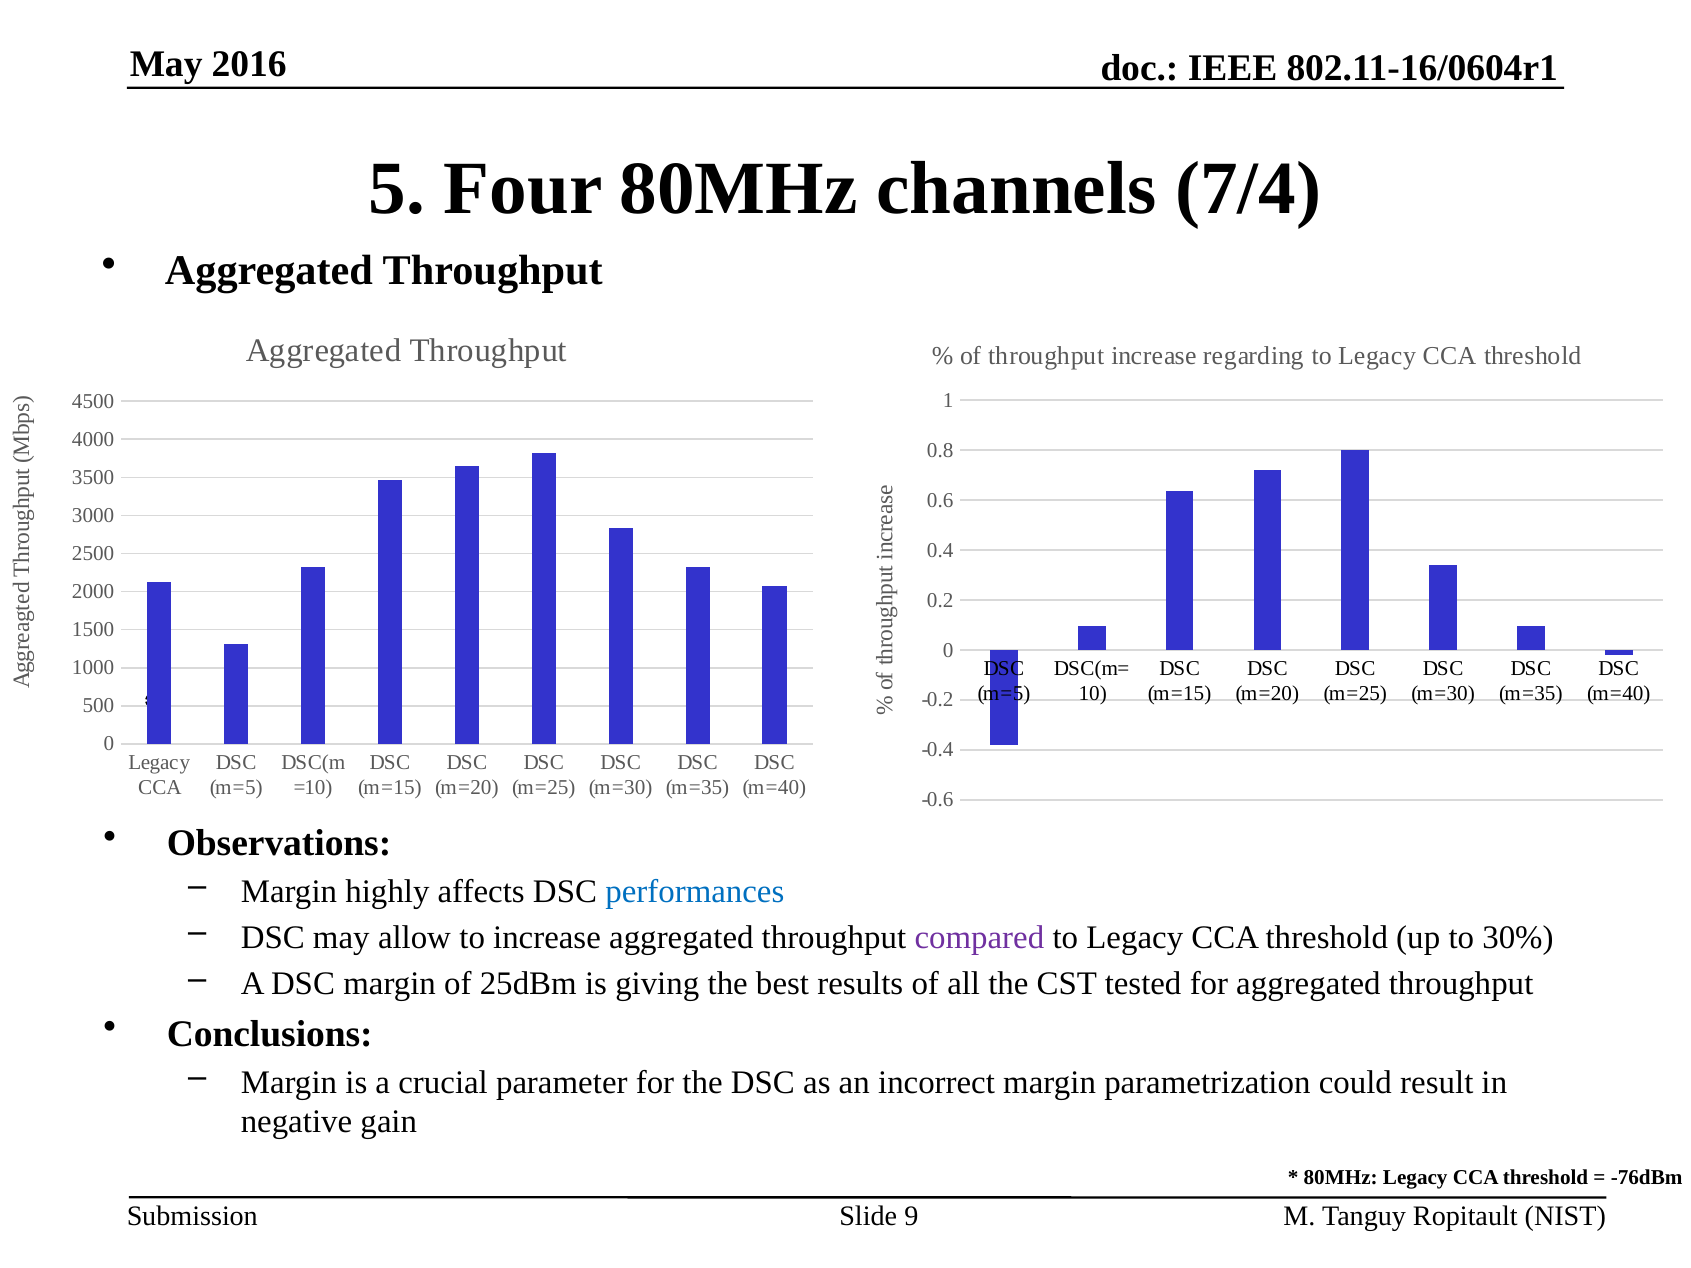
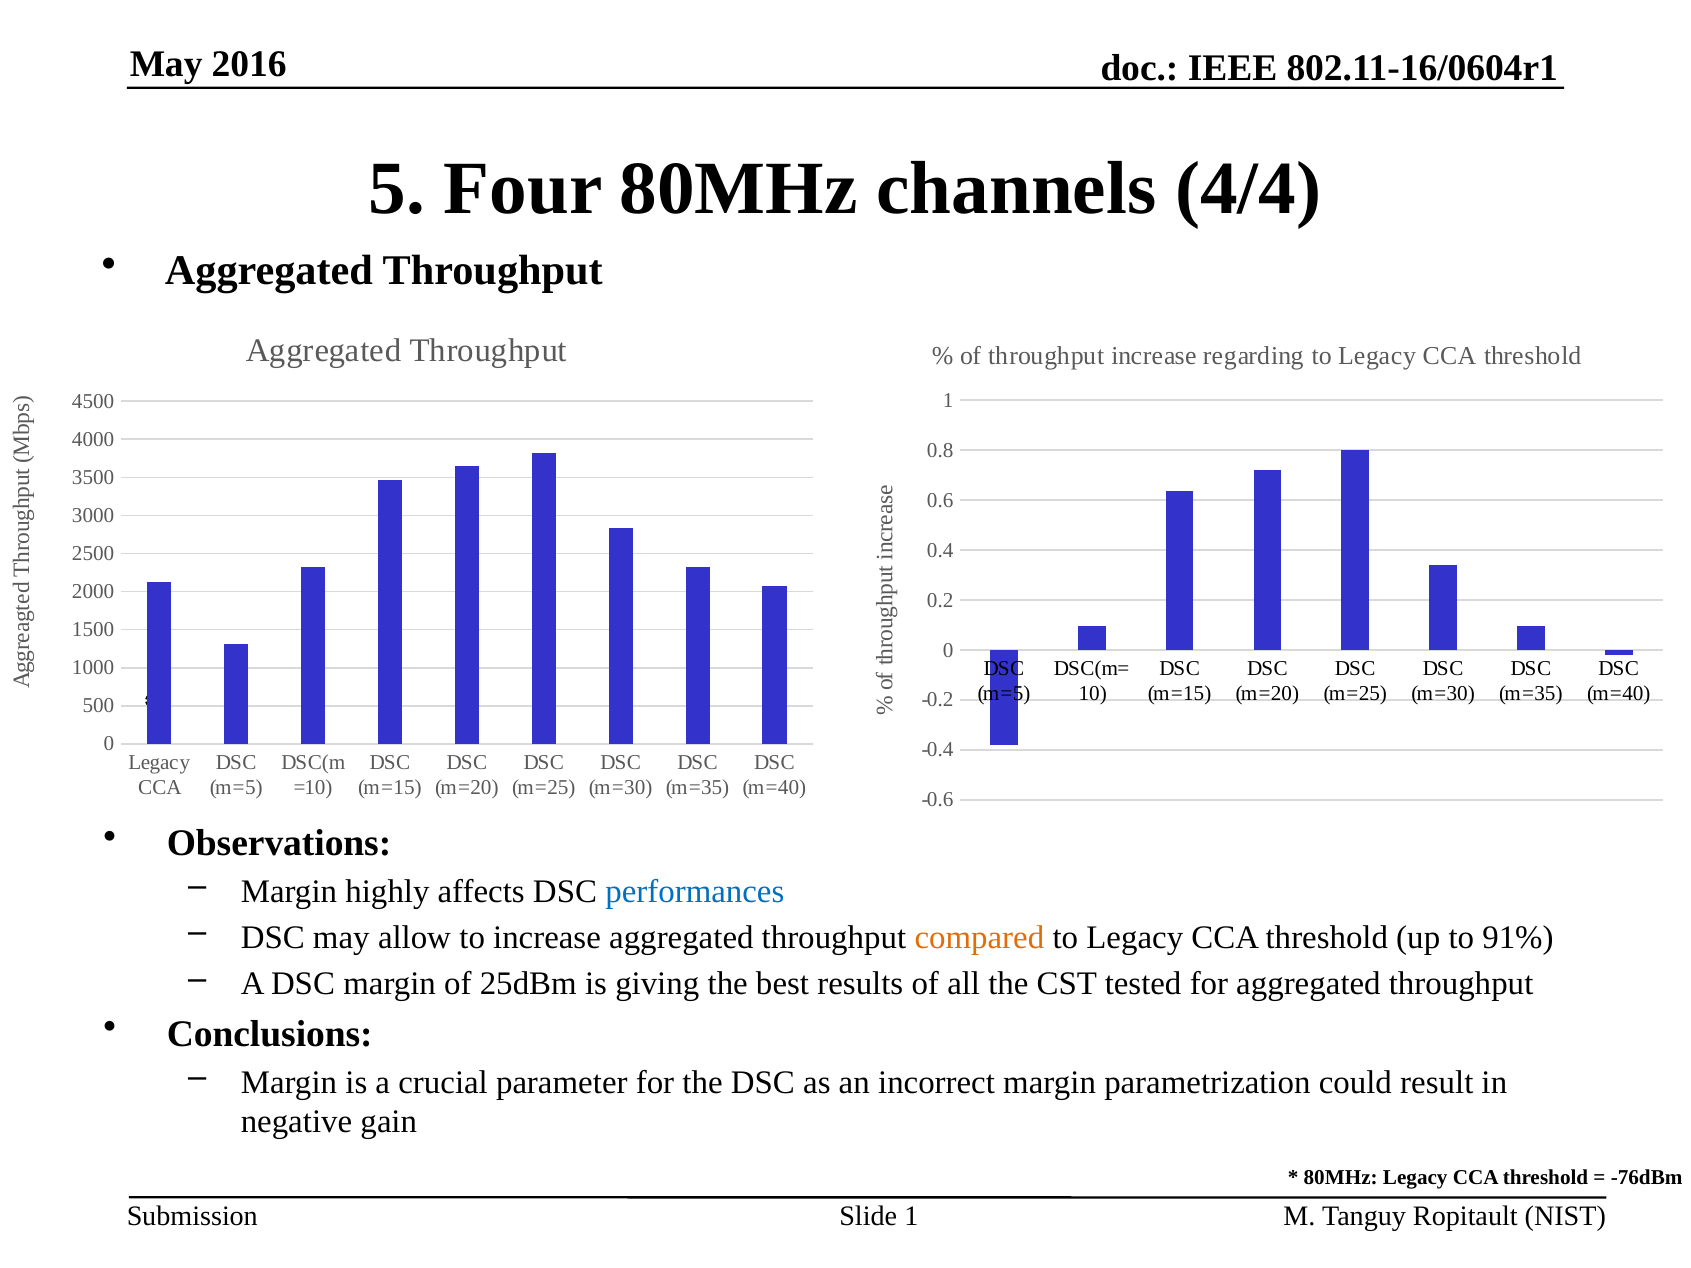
7/4: 7/4 -> 4/4 (1248, 188)
compared colour: purple -> orange (979, 938)
30%: 30% -> 91% (1518, 938)
Slide 9: 9 -> 1 (911, 1216)
